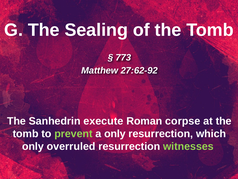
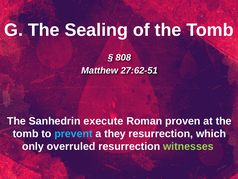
773: 773 -> 808 (123, 57)
27:62-92: 27:62-92 -> 27:62-51 (139, 70)
corpse: corpse -> proven (183, 121)
prevent colour: light green -> light blue (73, 133)
a only: only -> they (115, 133)
